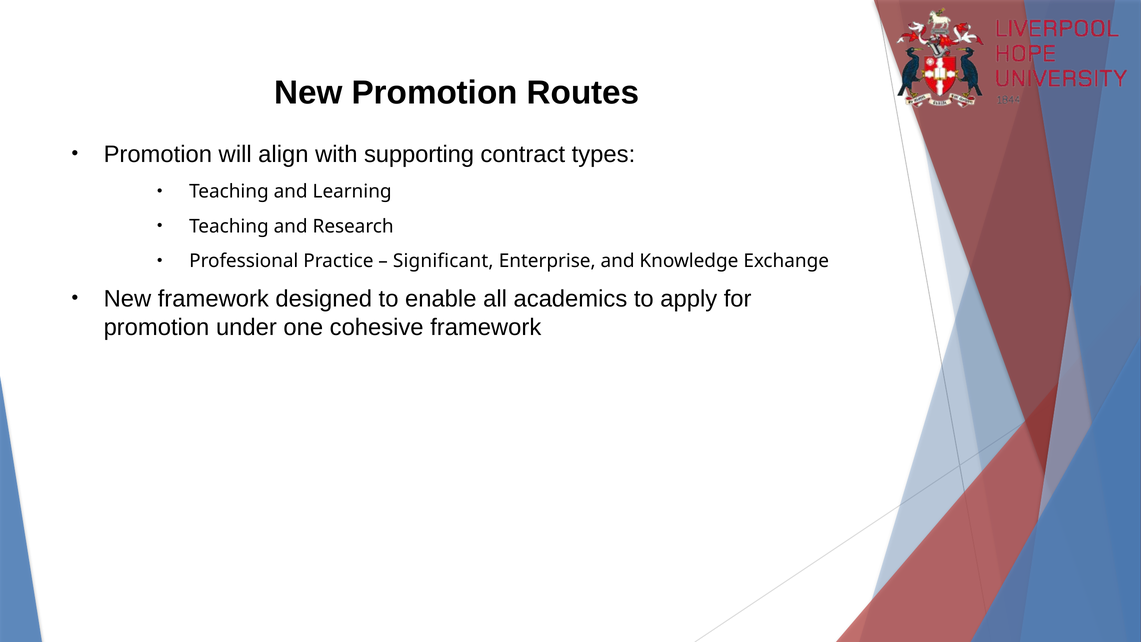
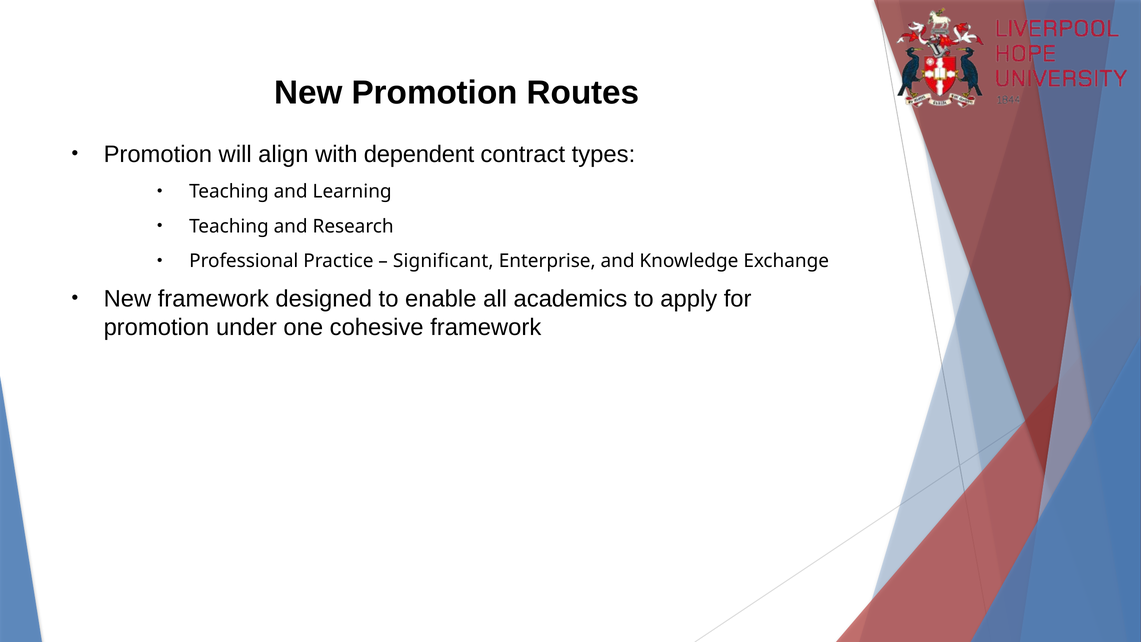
supporting: supporting -> dependent (419, 154)
